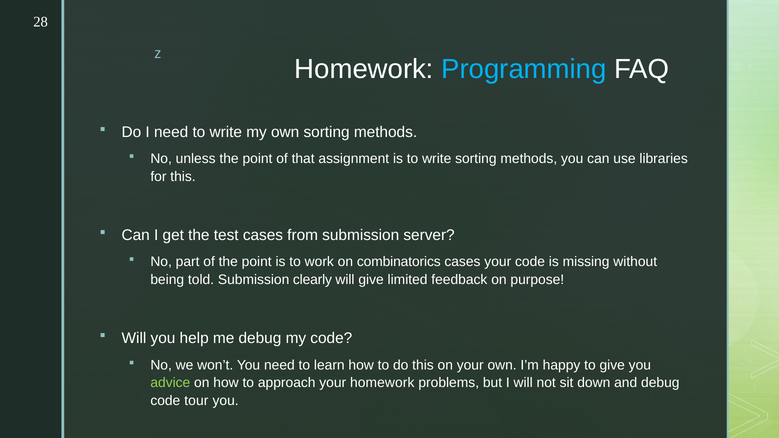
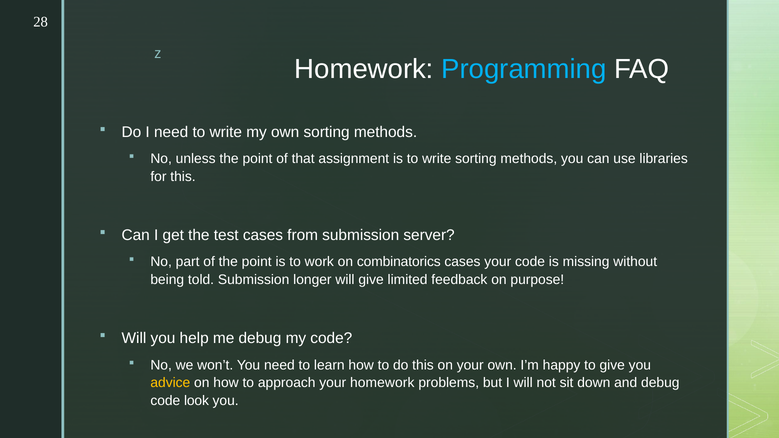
clearly: clearly -> longer (312, 280)
advice colour: light green -> yellow (170, 383)
tour: tour -> look (196, 401)
